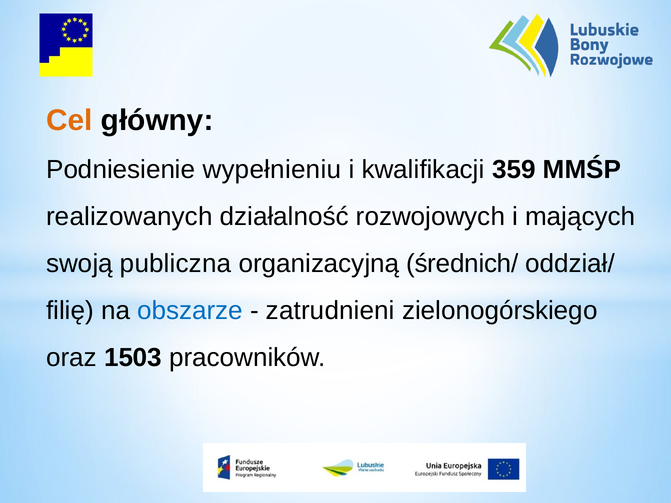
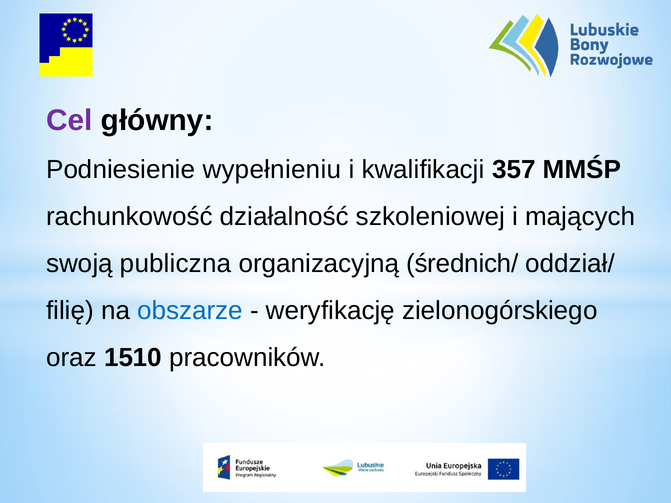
Cel colour: orange -> purple (69, 121)
359: 359 -> 357 (514, 170)
realizowanych: realizowanych -> rachunkowość (129, 217)
rozwojowych: rozwojowych -> szkoleniowej (430, 217)
zatrudnieni: zatrudnieni -> weryfikację (330, 311)
1503: 1503 -> 1510 (133, 358)
